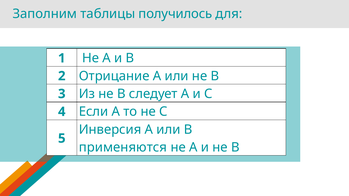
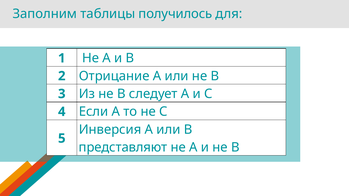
применяются: применяются -> представляют (123, 148)
